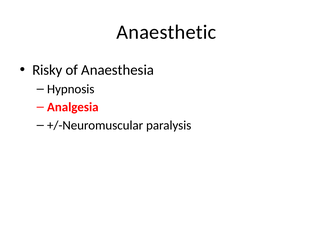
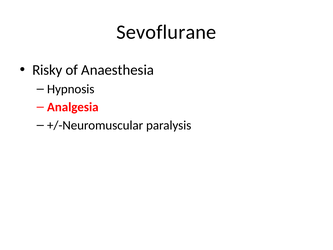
Anaesthetic: Anaesthetic -> Sevoflurane (166, 32)
